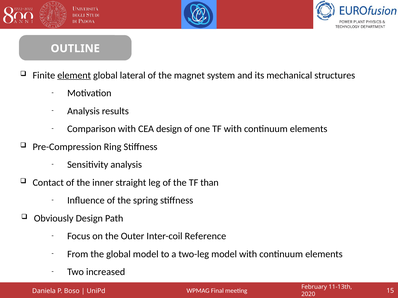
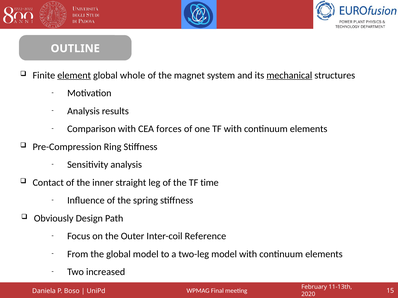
lateral: lateral -> whole (133, 75)
mechanical underline: none -> present (289, 75)
CEA design: design -> forces (169, 129)
than: than -> time (209, 183)
